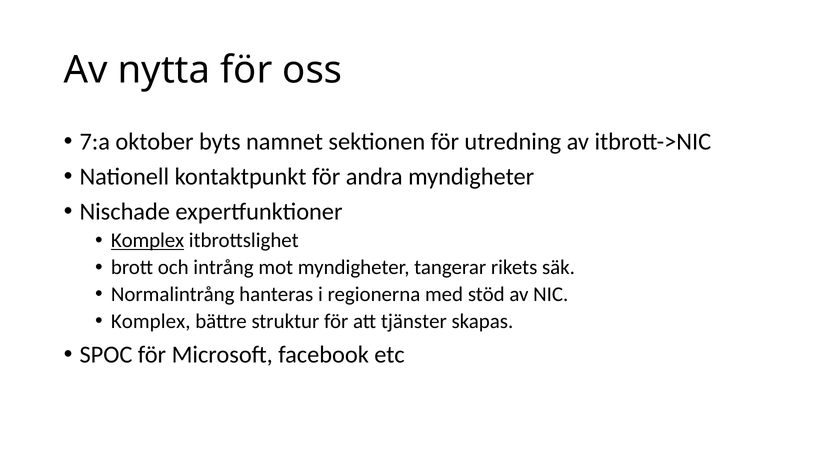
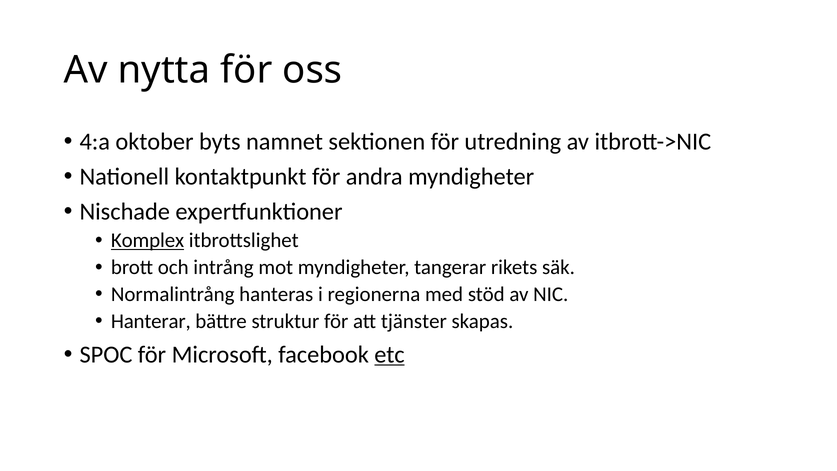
7:a: 7:a -> 4:a (95, 141)
Komplex: Komplex -> Hanterar (151, 321)
etc underline: none -> present (390, 354)
